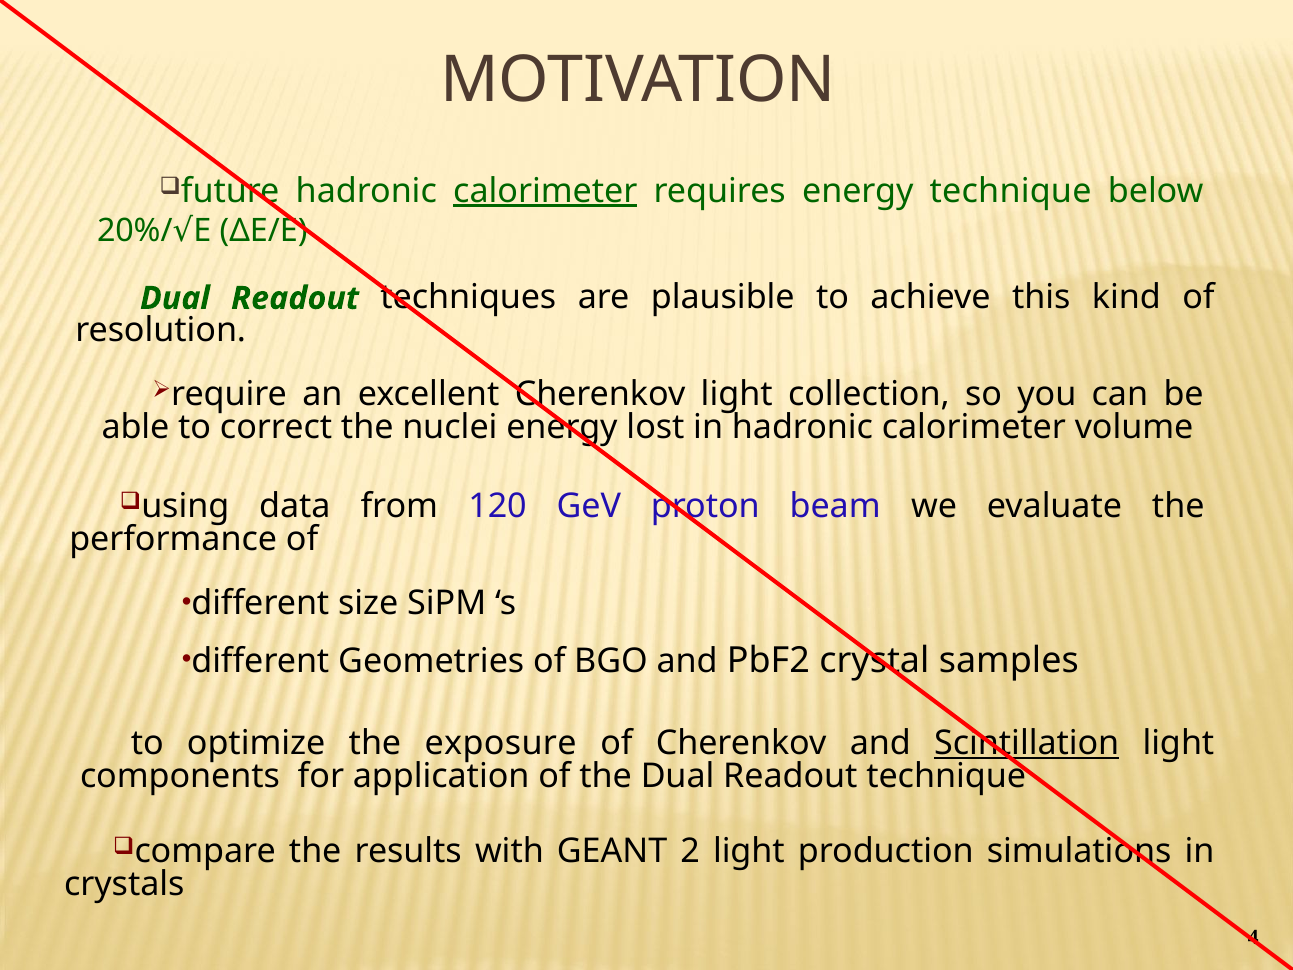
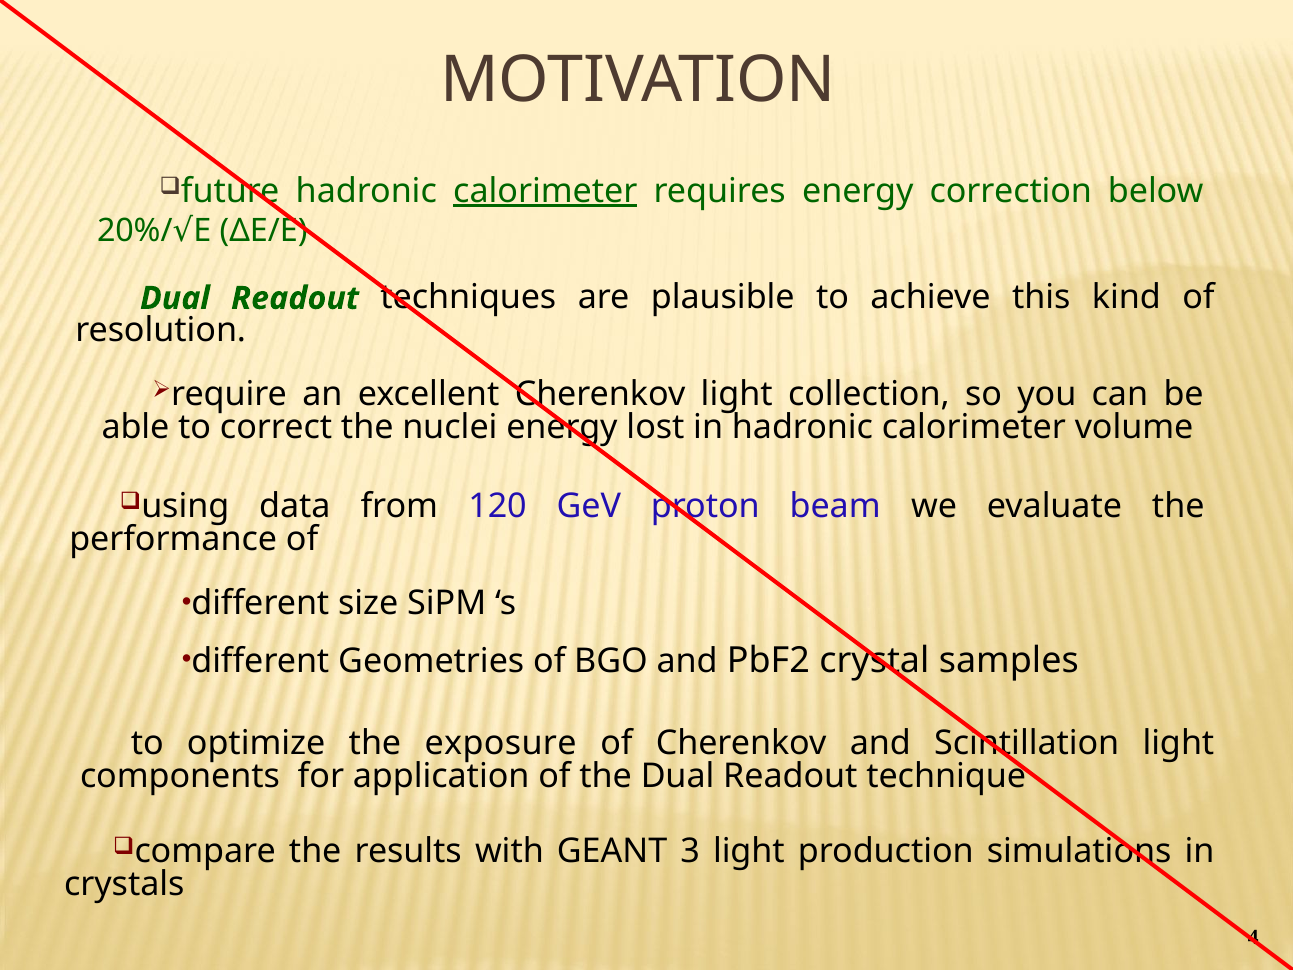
energy technique: technique -> correction (1011, 191)
Scintillation underline: present -> none (1027, 743)
2: 2 -> 3 (690, 851)
